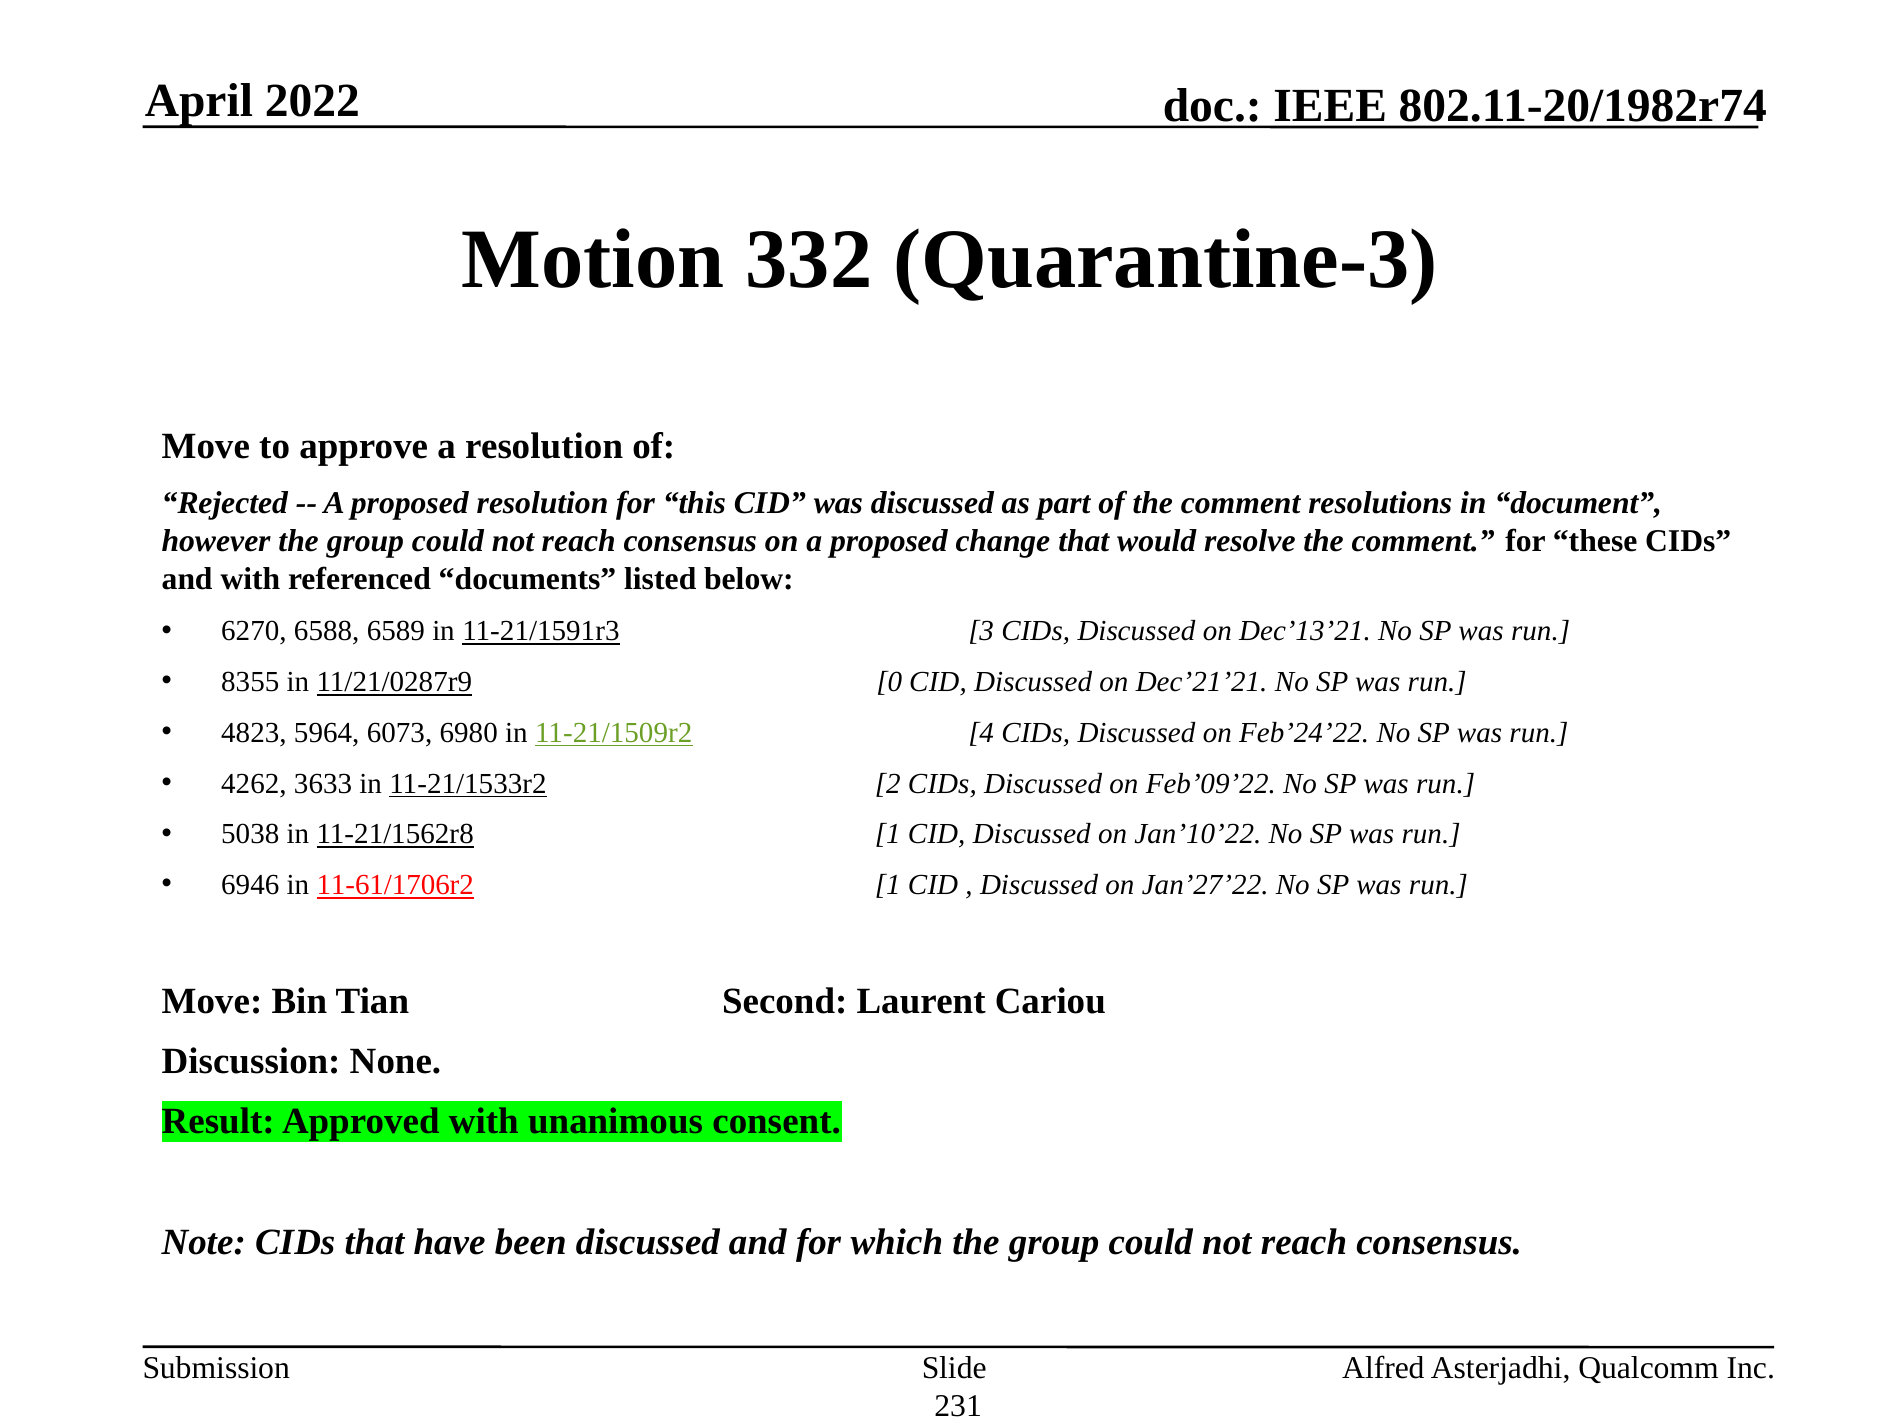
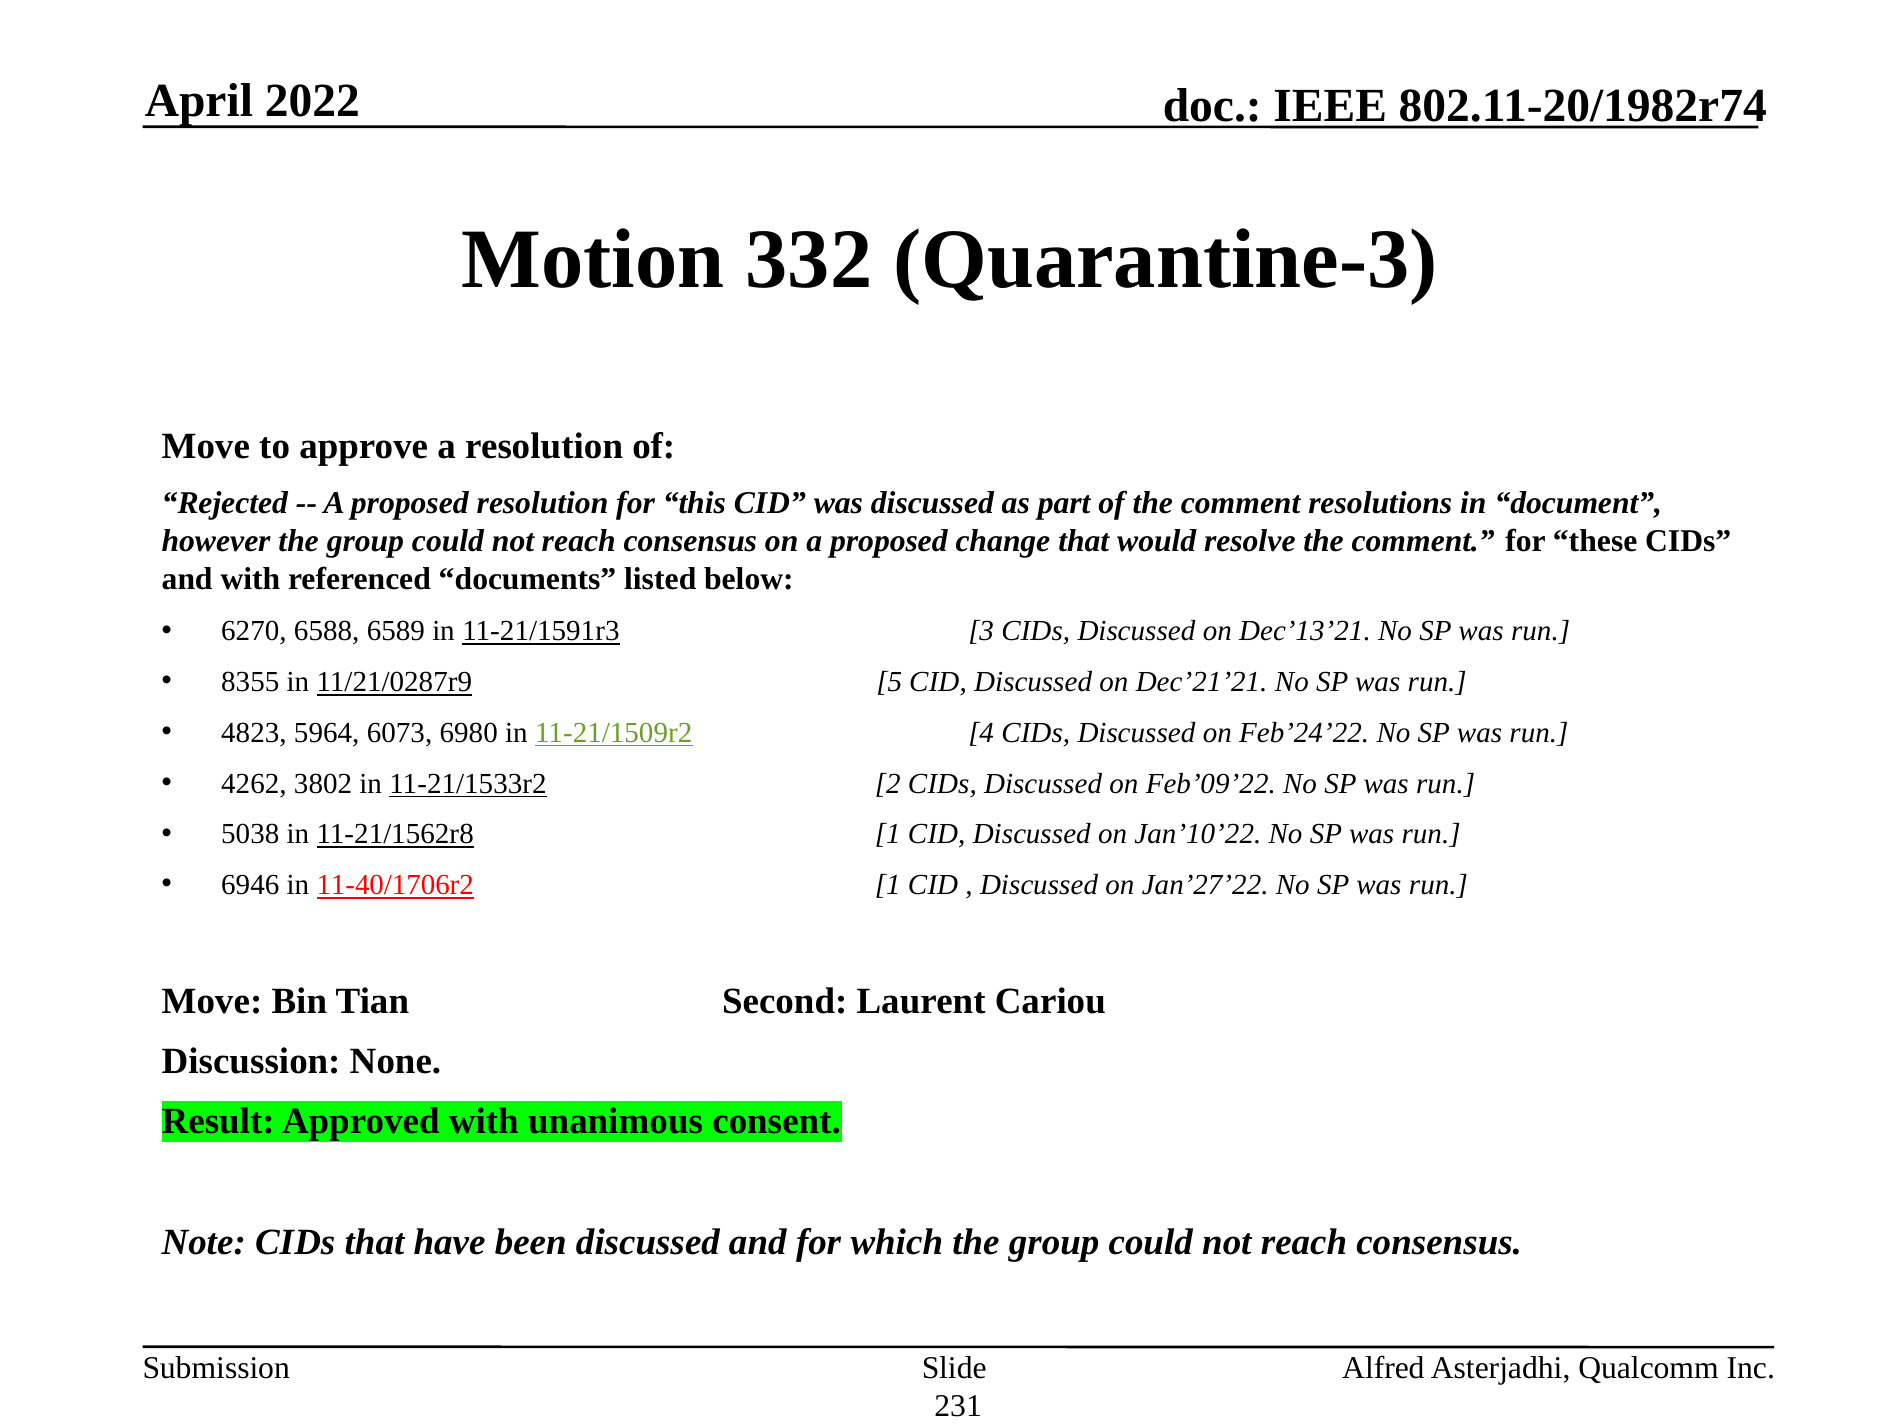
0: 0 -> 5 (889, 682)
3633: 3633 -> 3802 (323, 783)
11-61/1706r2: 11-61/1706r2 -> 11-40/1706r2 (395, 885)
